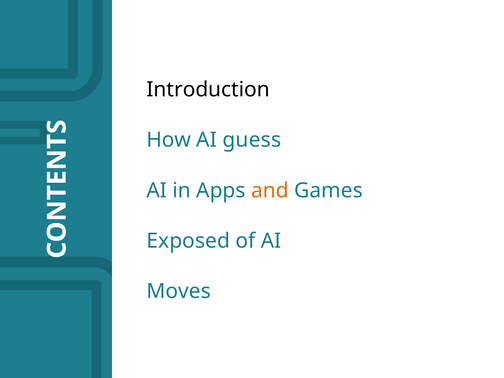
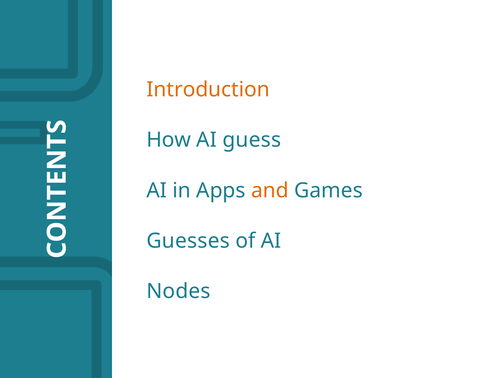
Introduction colour: black -> orange (208, 90)
Exposed: Exposed -> Guesses (188, 241)
Moves: Moves -> Nodes (179, 291)
